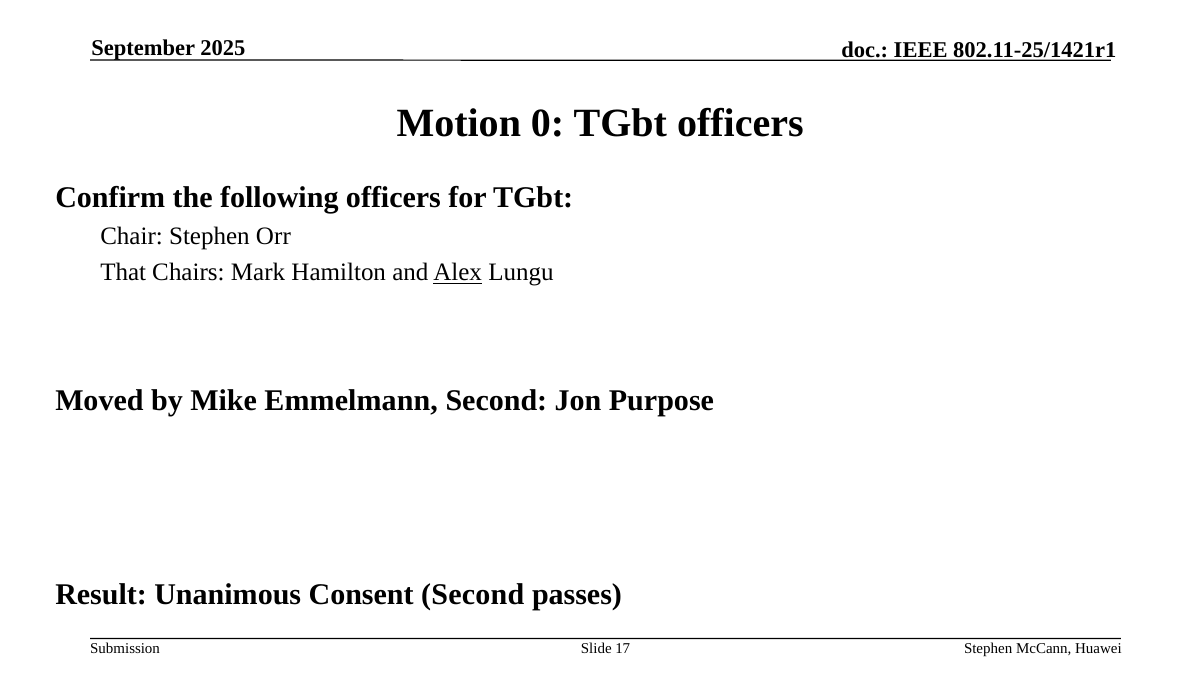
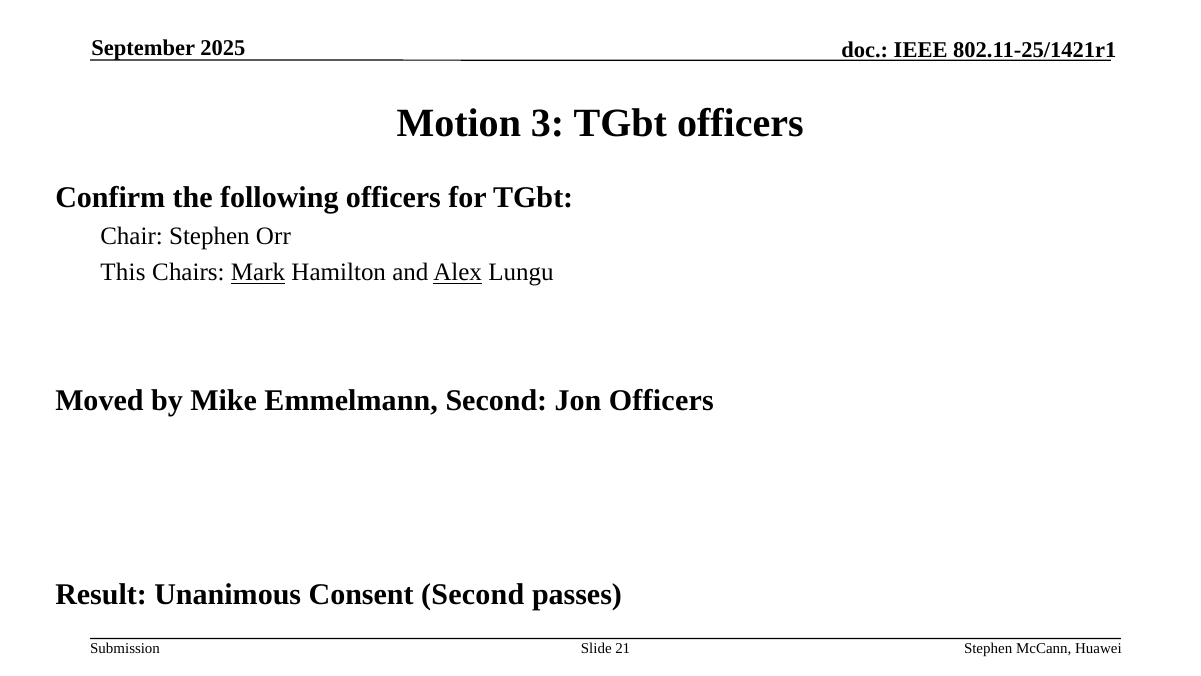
0: 0 -> 3 (548, 123)
That: That -> This (123, 272)
Mark underline: none -> present (258, 272)
Jon Purpose: Purpose -> Officers (661, 400)
17: 17 -> 21 (623, 648)
